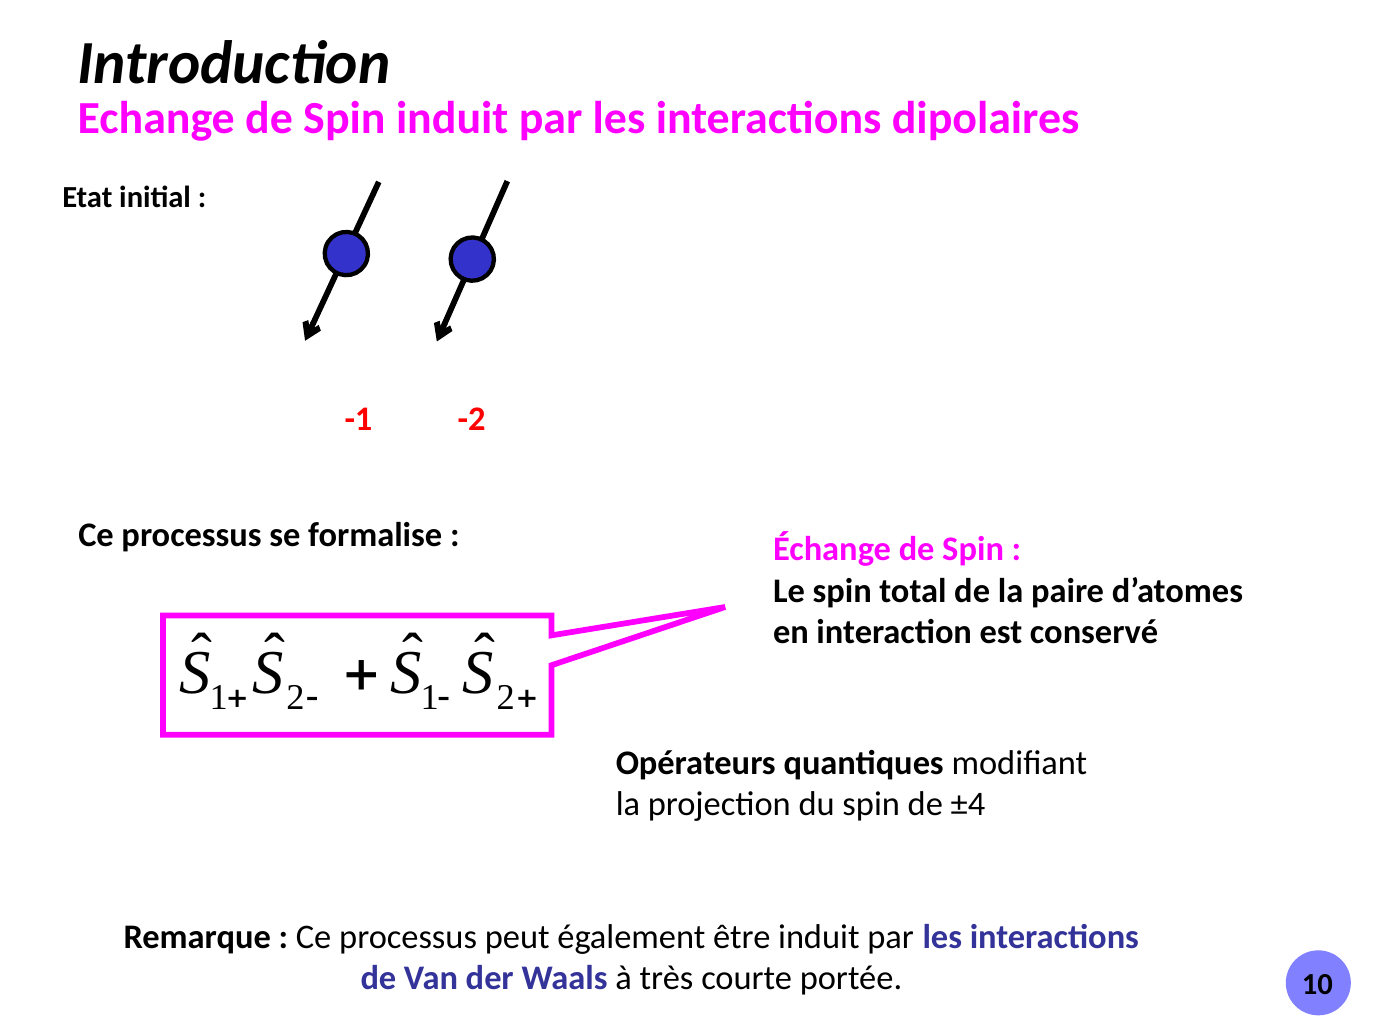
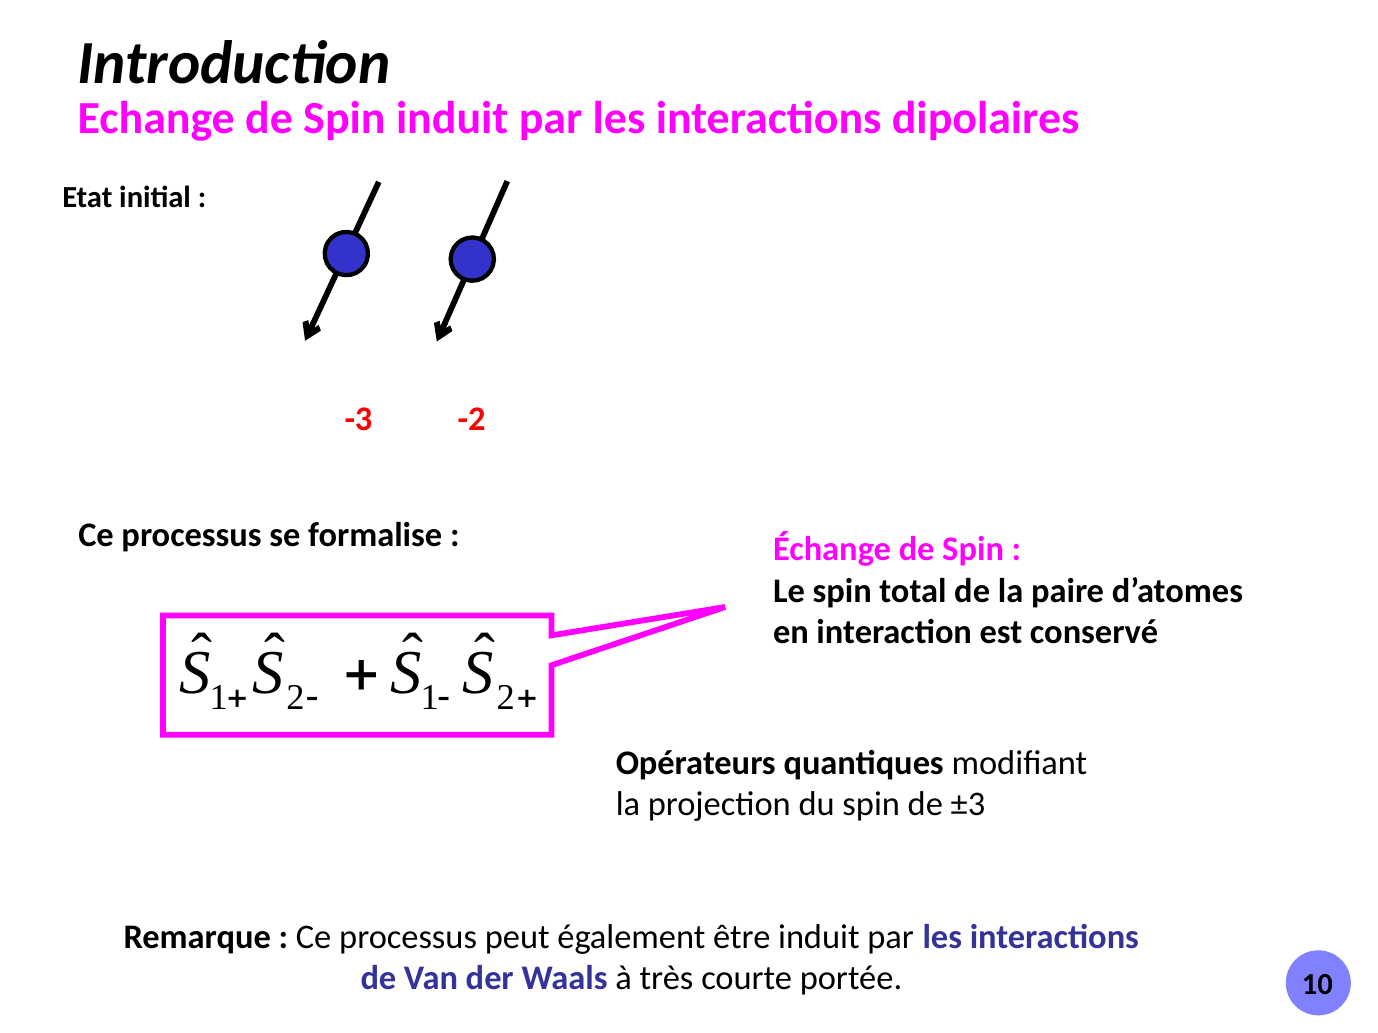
-1: -1 -> -3 (358, 420)
±4: ±4 -> ±3 (968, 805)
